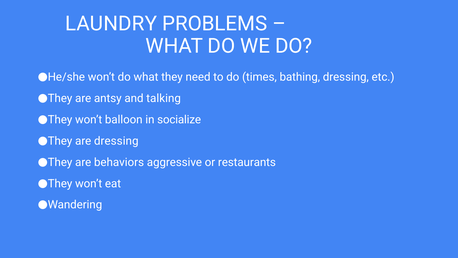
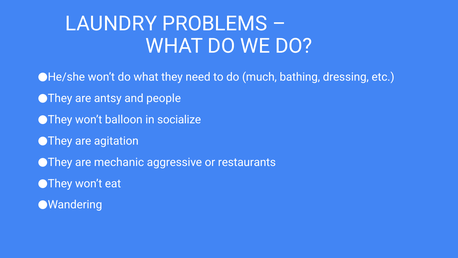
times: times -> much (259, 77)
talking: talking -> people (164, 98)
are dressing: dressing -> agitation (116, 141)
behaviors: behaviors -> mechanic (119, 162)
